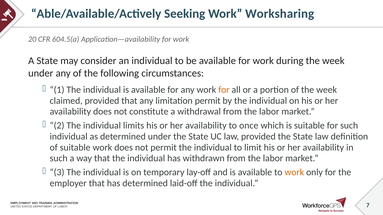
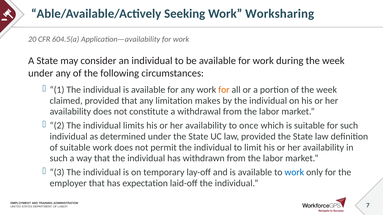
limitation permit: permit -> makes (208, 101)
work colour: orange -> blue (294, 173)
has determined: determined -> expectation (145, 184)
